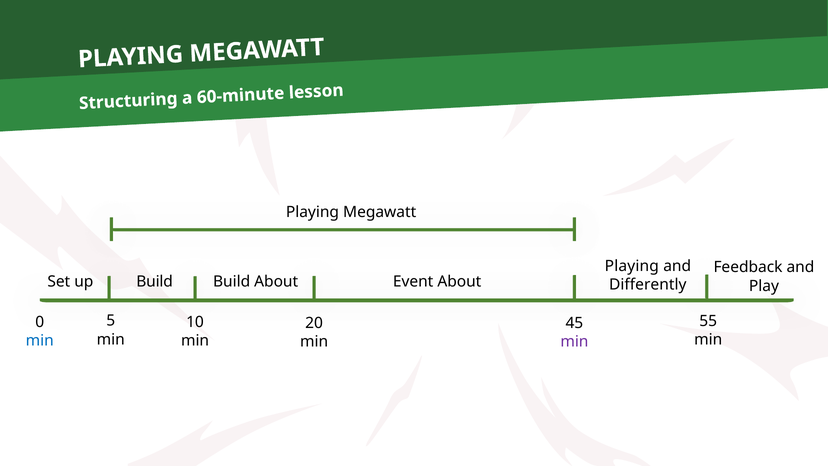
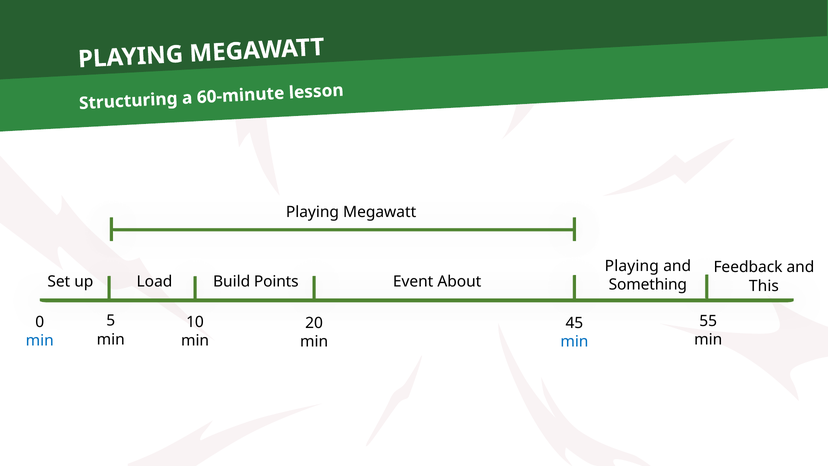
Build: Build -> Load (154, 281)
Build About: About -> Points (276, 281)
Differently: Differently -> Something (648, 285)
Play: Play -> This (764, 286)
min colour: purple -> blue (574, 341)
